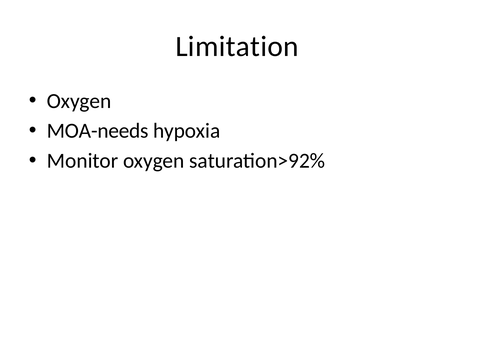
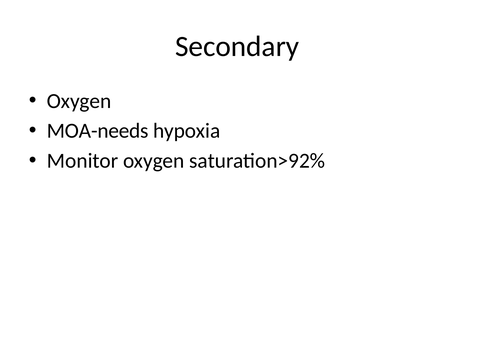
Limitation: Limitation -> Secondary (237, 47)
